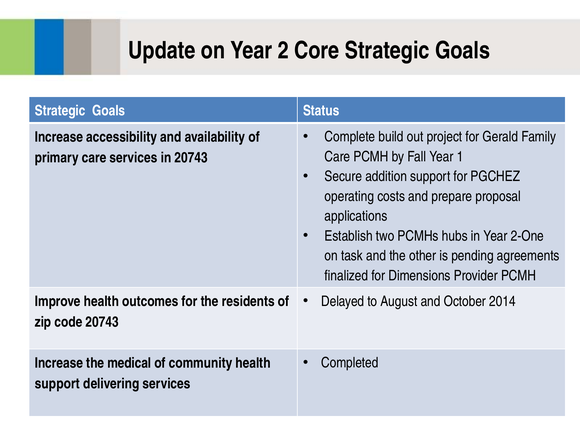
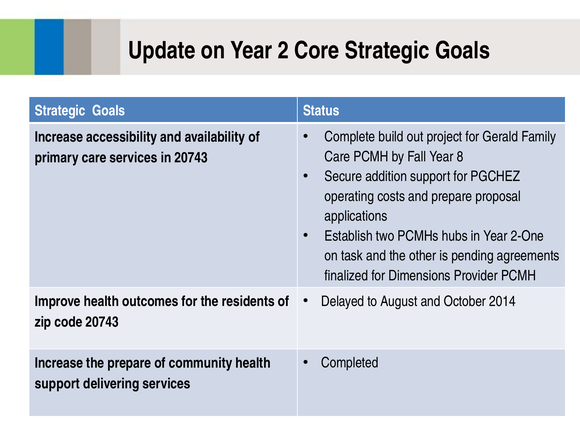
1: 1 -> 8 (460, 157)
the medical: medical -> prepare (129, 363)
